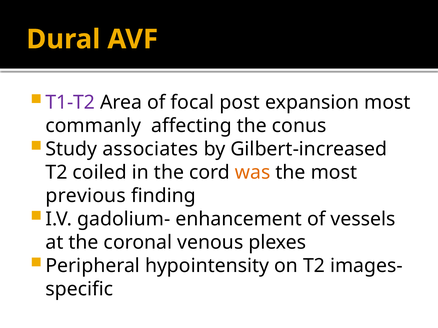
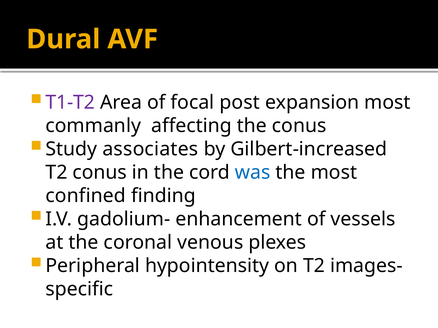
T2 coiled: coiled -> conus (100, 173)
was colour: orange -> blue (253, 173)
previous: previous -> confined (86, 196)
